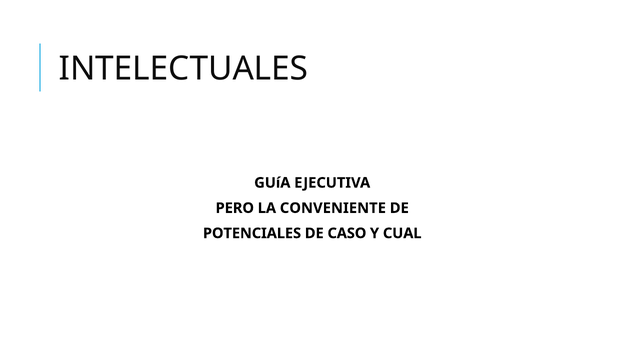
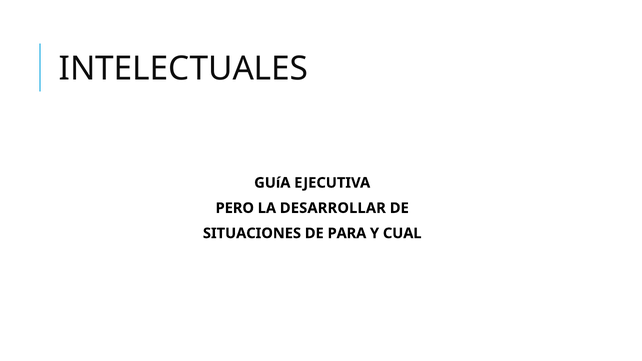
CONVENIENTE: CONVENIENTE -> DESARROLLAR (333, 208)
POTENCIALES: POTENCIALES -> SITUACIONES (252, 233)
CASO: CASO -> PARA (347, 233)
